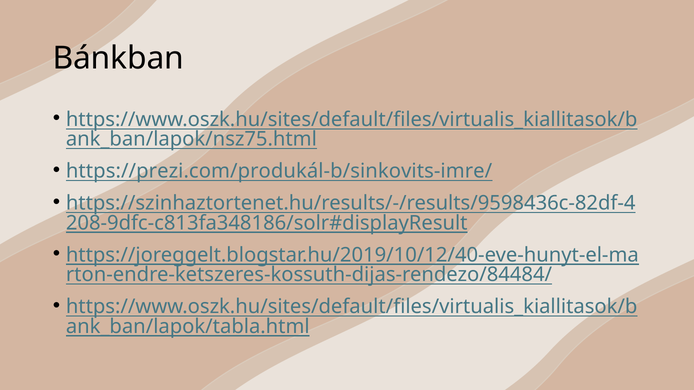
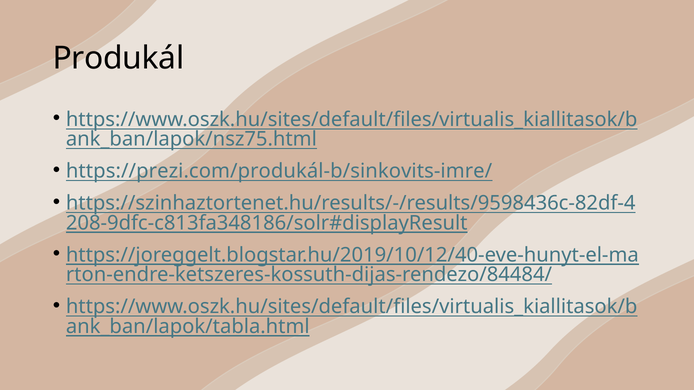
Bánkban: Bánkban -> Produkál (118, 58)
